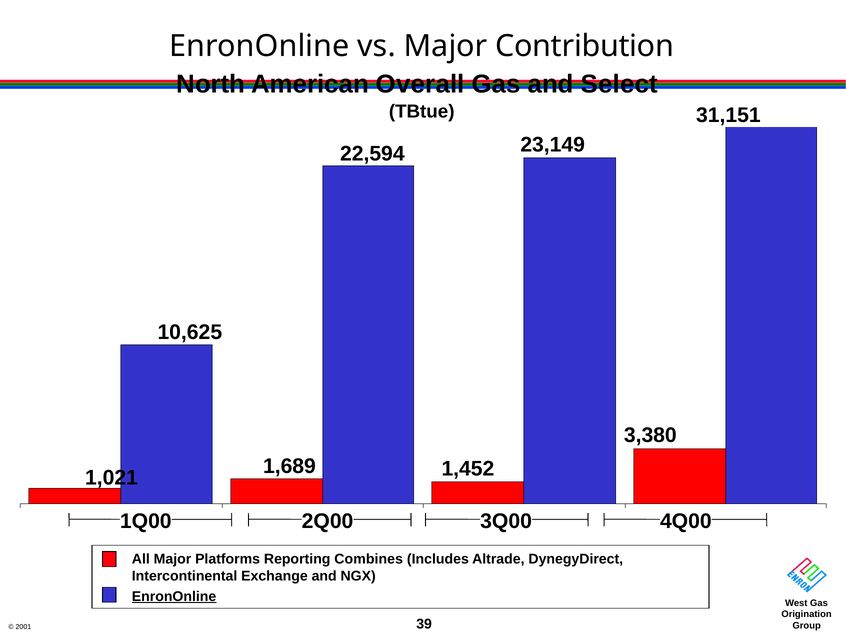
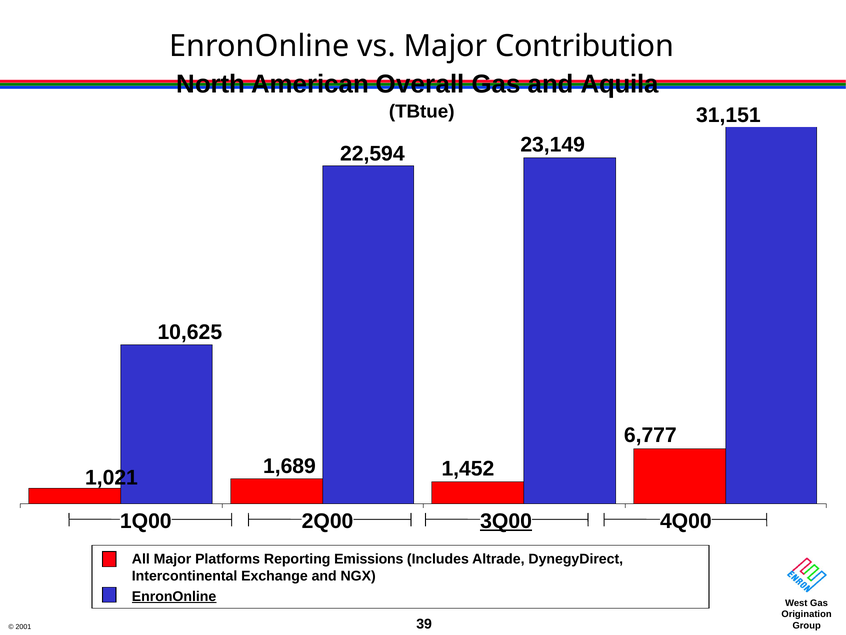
Select: Select -> Aquila (620, 84)
3,380: 3,380 -> 6,777 (650, 435)
3Q00 underline: none -> present (506, 521)
Combines: Combines -> Emissions (369, 559)
